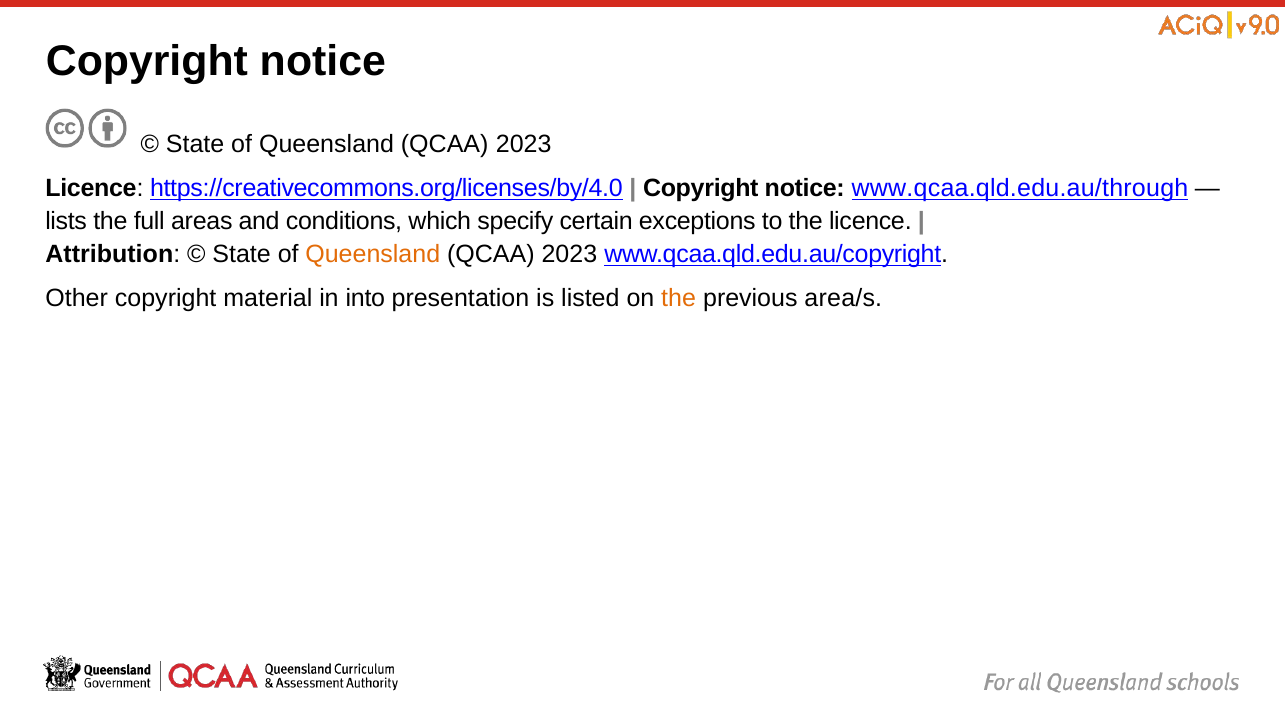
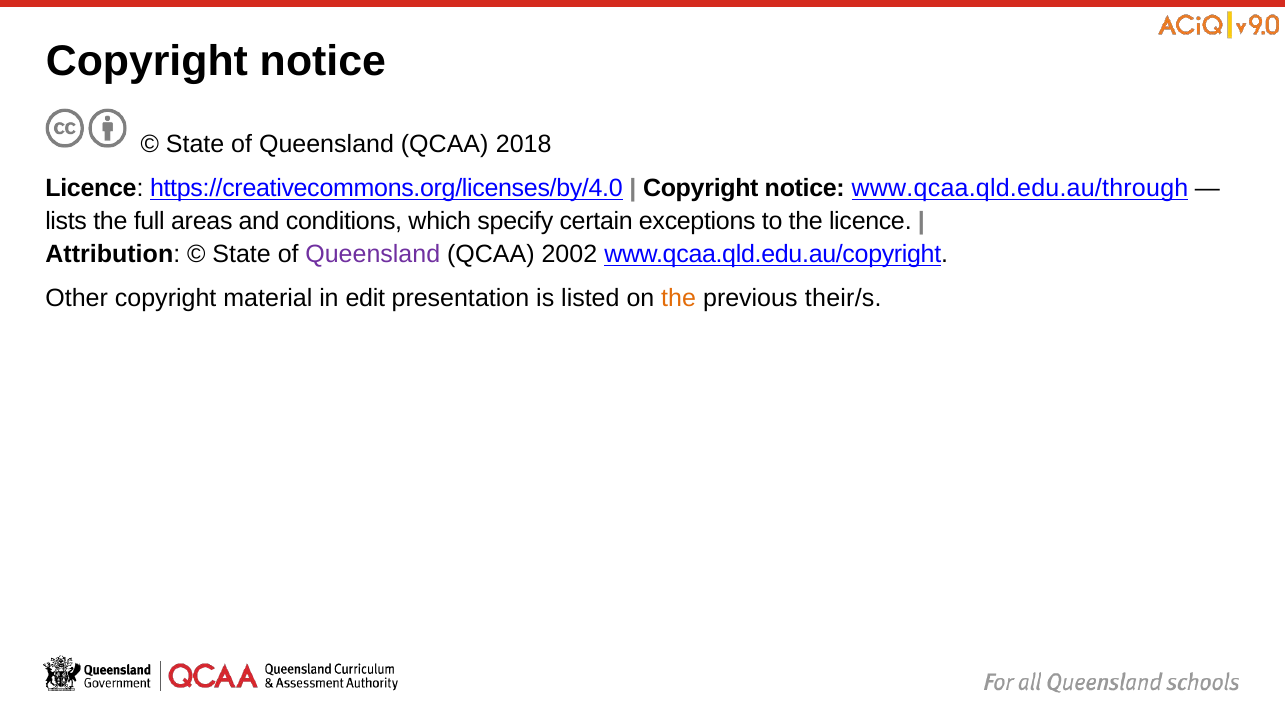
2023: 2023 -> 2018 (524, 145)
Queensland colour: orange -> purple (373, 254)
2023: 2023 -> 2002 (569, 254)
into: into -> edit (365, 298)
area/s: area/s -> their/s (843, 298)
